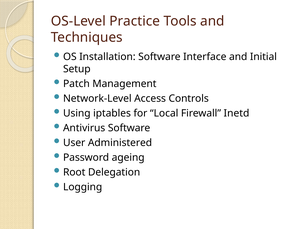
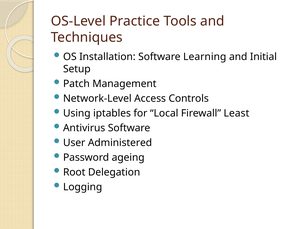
Interface: Interface -> Learning (205, 57)
Inetd: Inetd -> Least (236, 113)
